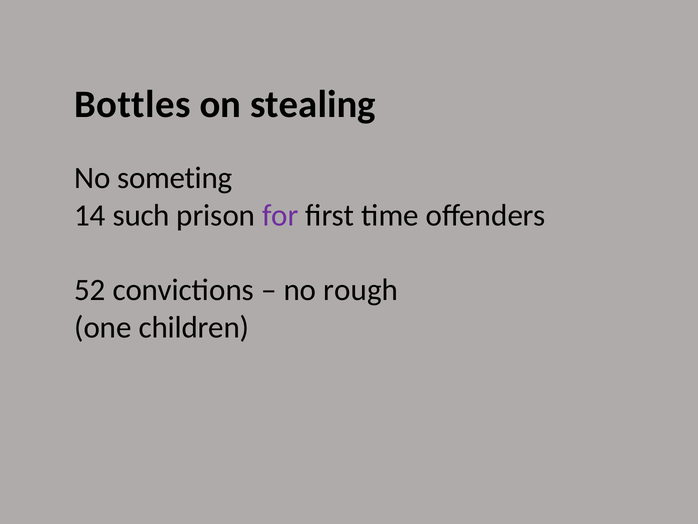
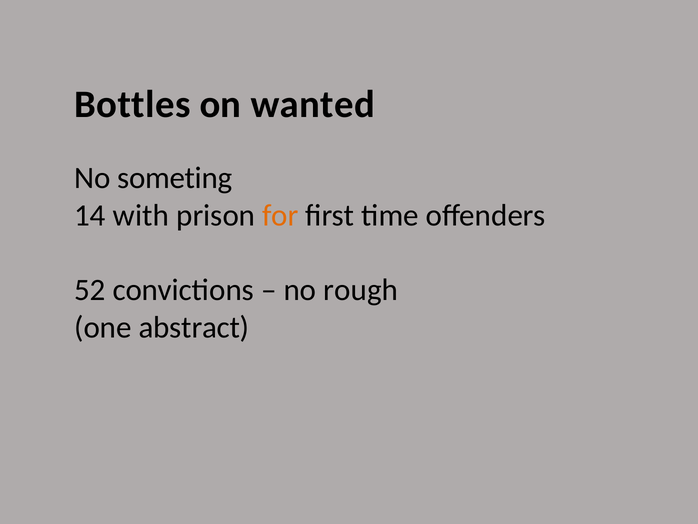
stealing: stealing -> wanted (313, 104)
such: such -> with (141, 215)
for colour: purple -> orange (280, 215)
children: children -> abstract (194, 327)
